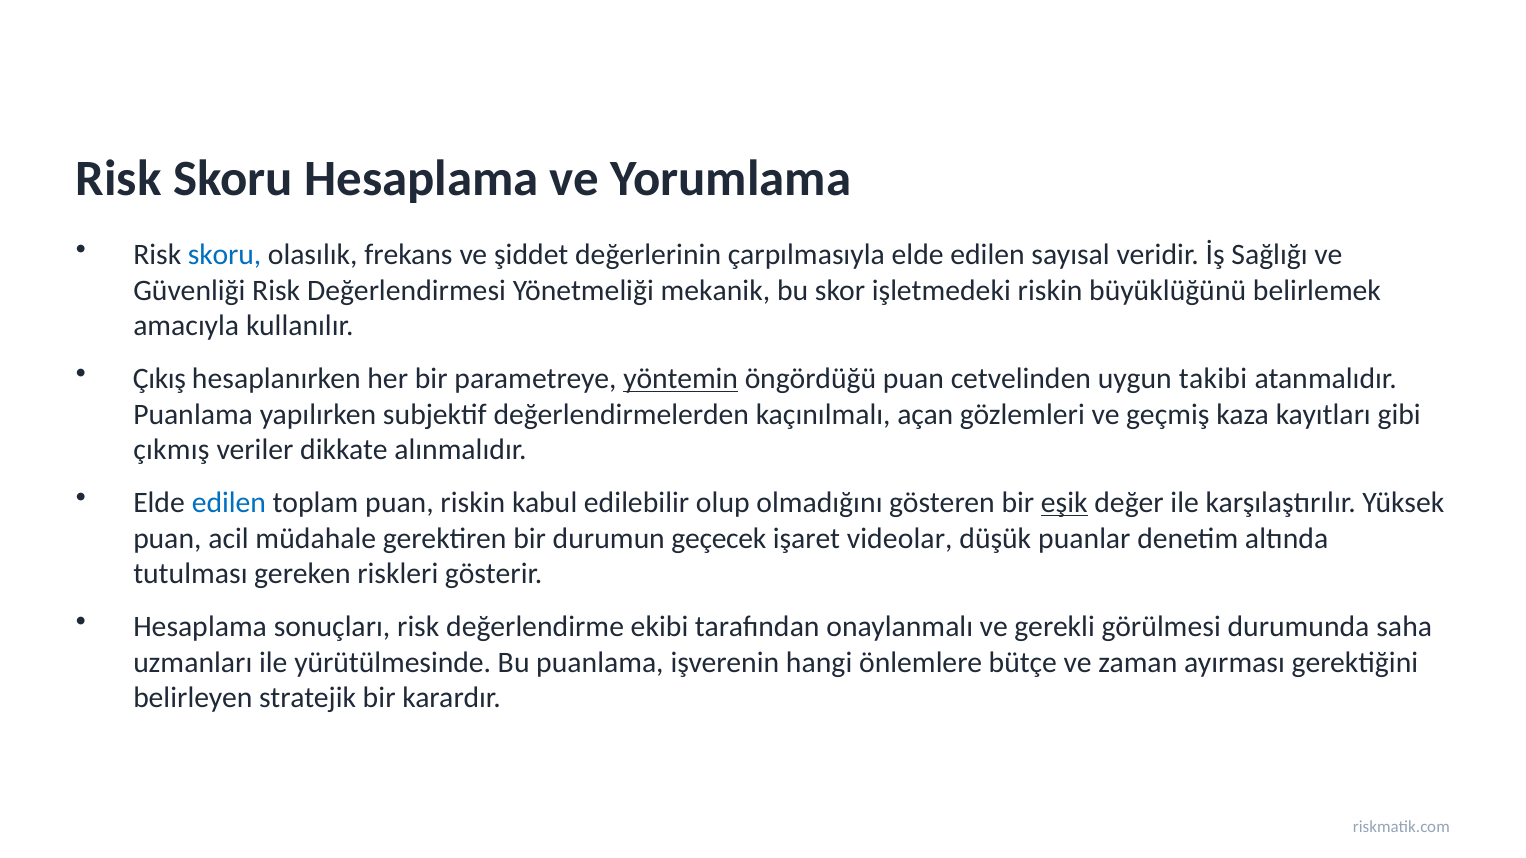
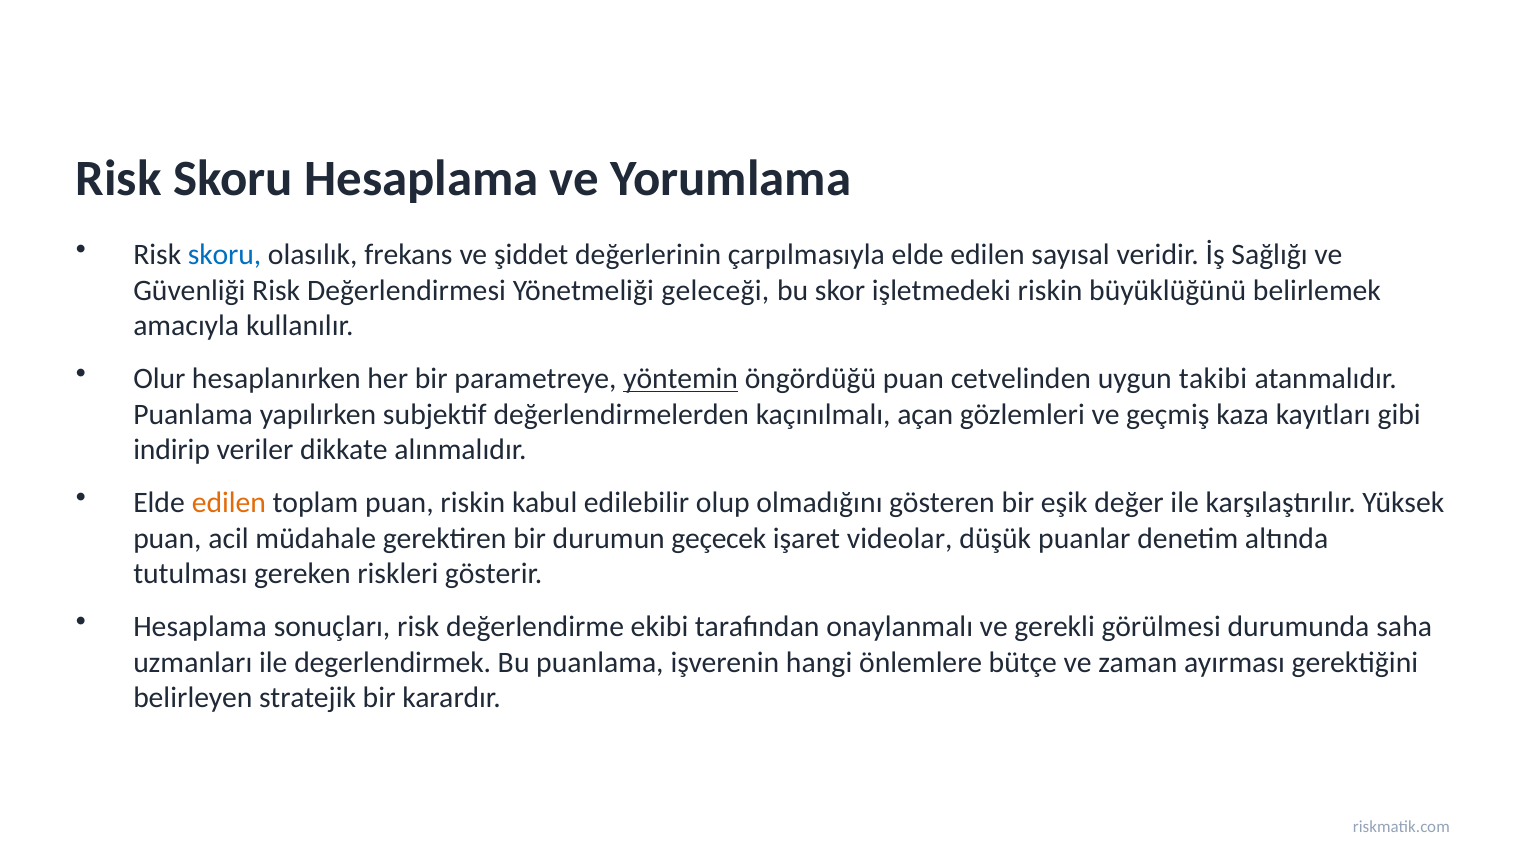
mekanik: mekanik -> geleceği (715, 291)
Çıkış: Çıkış -> Olur (159, 379)
çıkmış: çıkmış -> indirip (172, 450)
edilen colour: blue -> orange (229, 503)
eşik underline: present -> none (1064, 503)
yürütülmesinde: yürütülmesinde -> degerlendirmek (393, 663)
